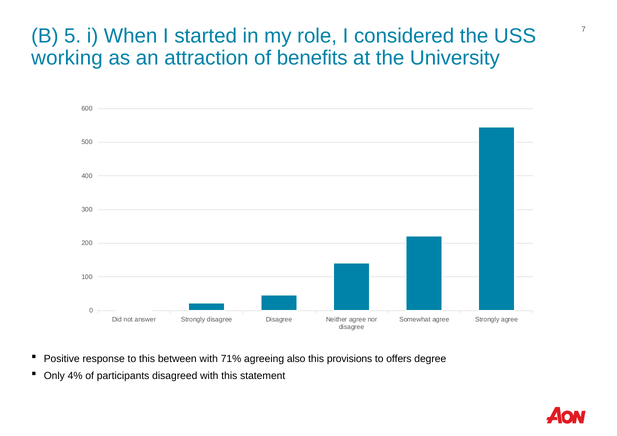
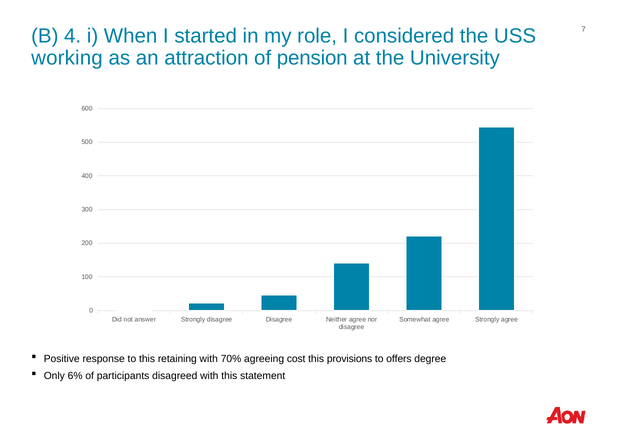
5: 5 -> 4 (73, 36)
benefits: benefits -> pension (312, 58)
between: between -> retaining (177, 359)
71%: 71% -> 70% (231, 359)
also: also -> cost (296, 359)
4%: 4% -> 6% (75, 376)
